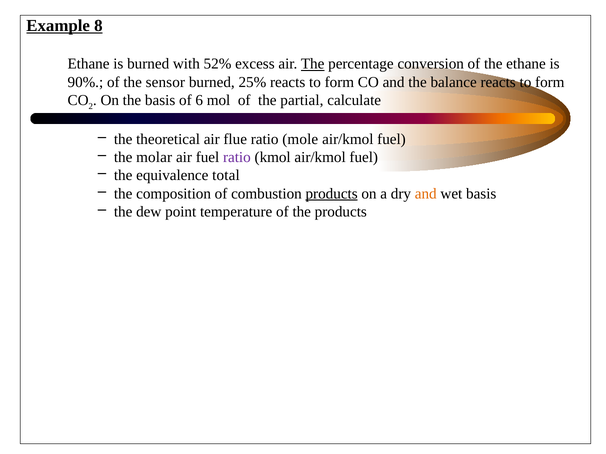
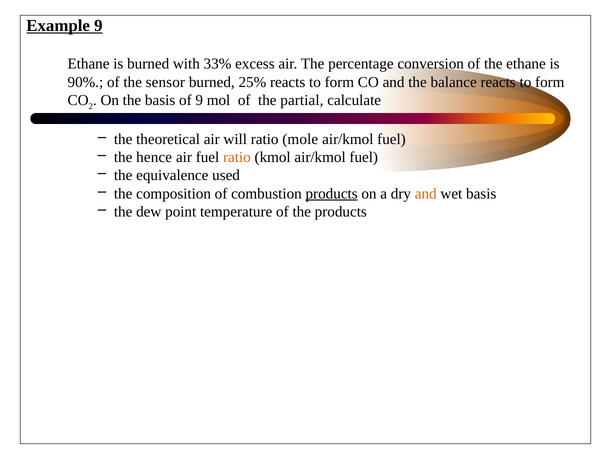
Example 8: 8 -> 9 (98, 26)
52%: 52% -> 33% (217, 64)
The underline: present -> none (313, 64)
of 6: 6 -> 9 (199, 100)
flue: flue -> will (235, 139)
molar: molar -> hence (154, 157)
ratio colour: purple -> orange (237, 157)
total: total -> used (226, 176)
